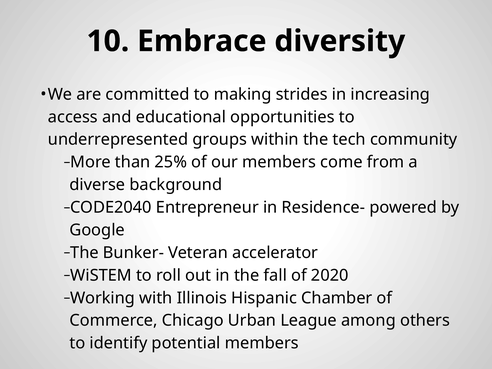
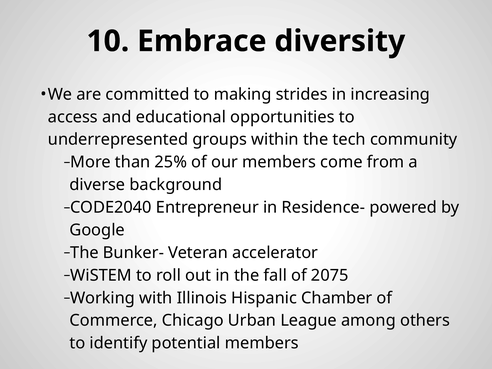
2020: 2020 -> 2075 (330, 275)
